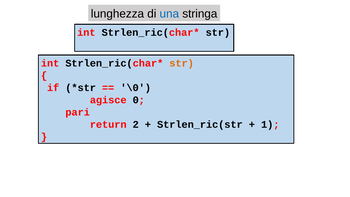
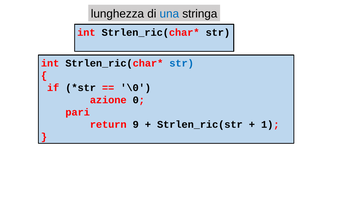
str colour: orange -> blue (182, 63)
agisce: agisce -> azione (108, 100)
2: 2 -> 9 (136, 124)
